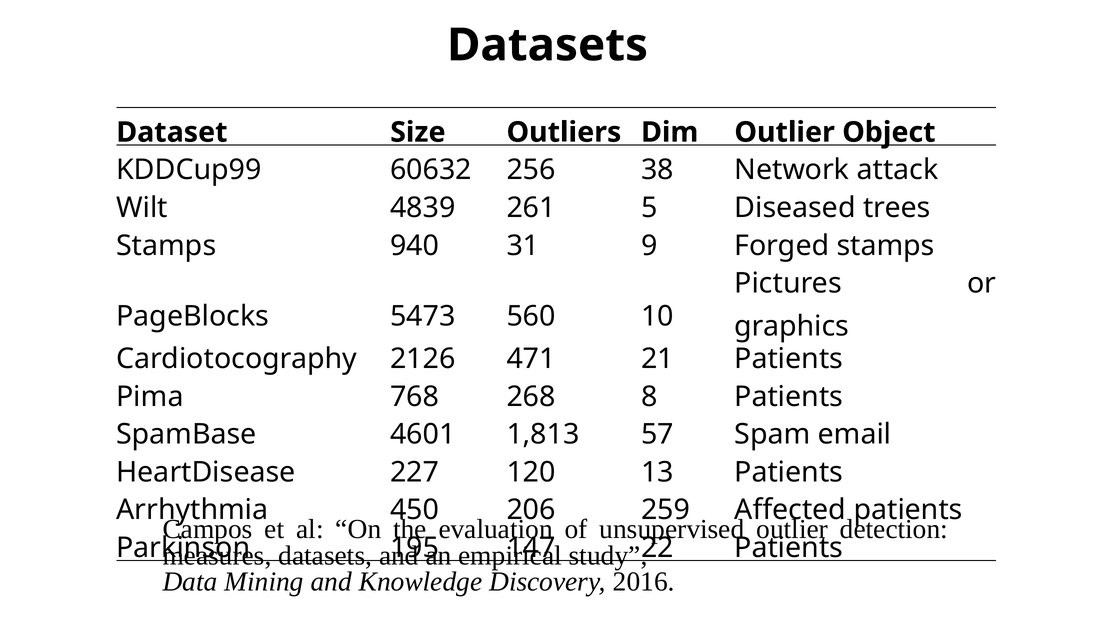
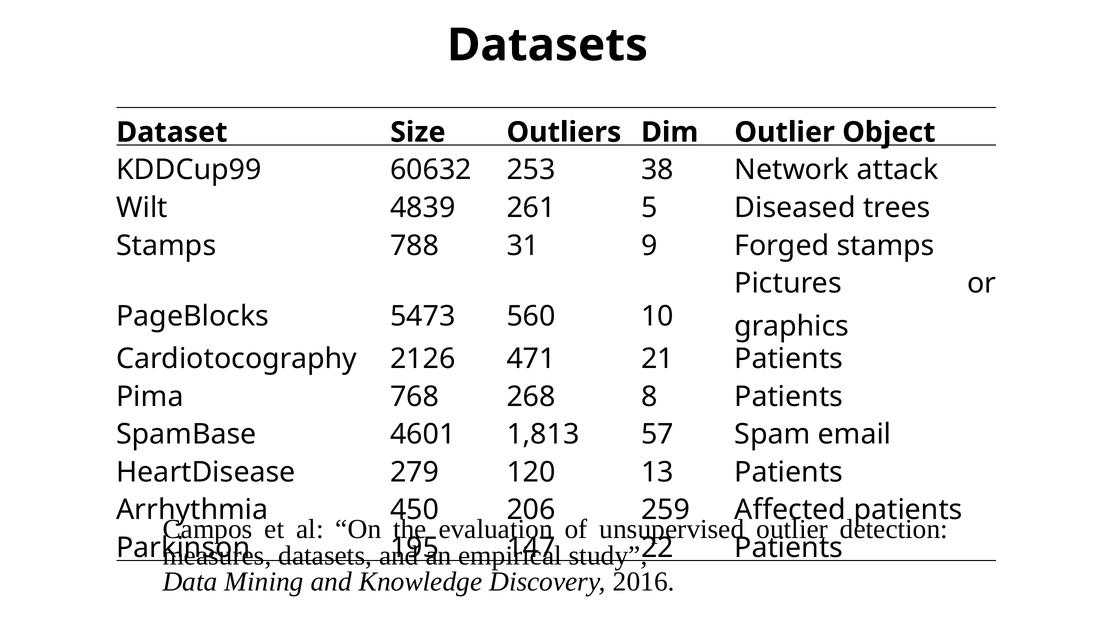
256: 256 -> 253 (531, 170)
940: 940 -> 788 (415, 246)
227: 227 -> 279 (415, 472)
